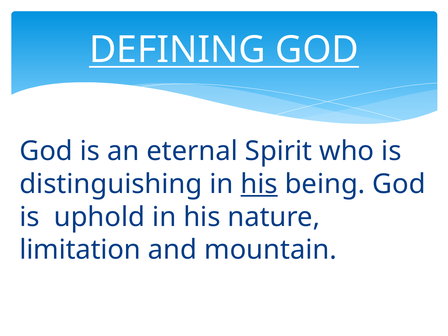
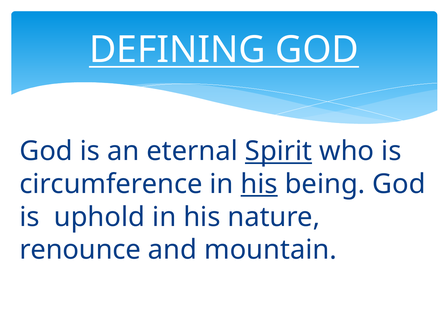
Spirit underline: none -> present (279, 151)
distinguishing: distinguishing -> circumference (111, 184)
limitation: limitation -> renounce (80, 250)
